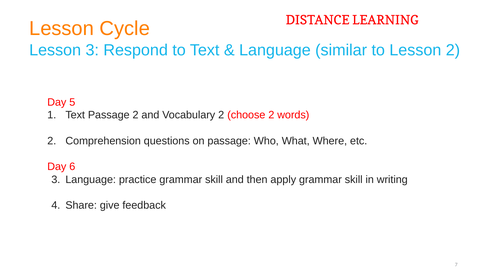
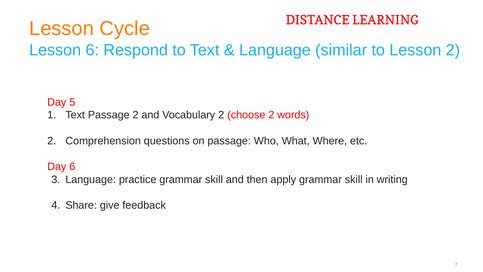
Lesson 3: 3 -> 6 (92, 50)
